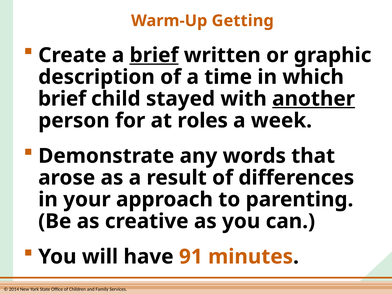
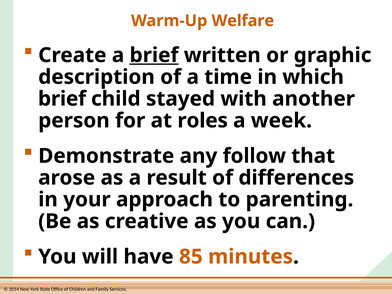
Getting: Getting -> Welfare (243, 21)
another underline: present -> none (314, 99)
words: words -> follow (254, 156)
91: 91 -> 85 (191, 257)
